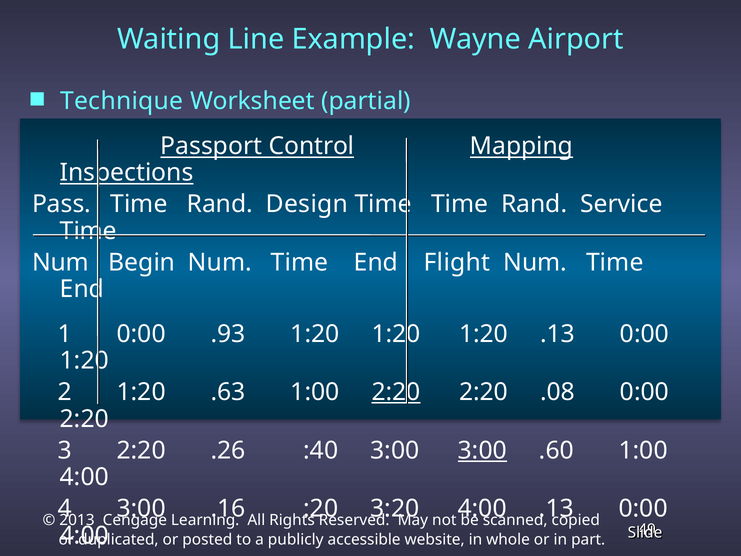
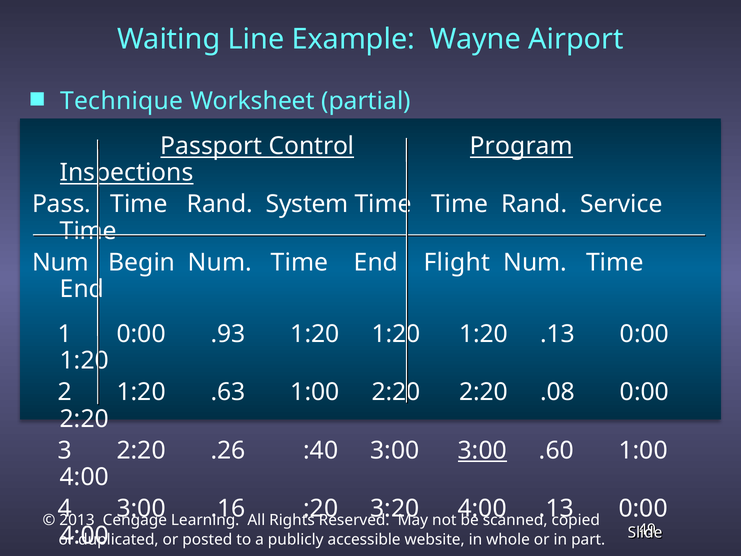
Mapping: Mapping -> Program (521, 146)
Design: Design -> System (307, 204)
2:20 underline: present -> none (396, 392)
